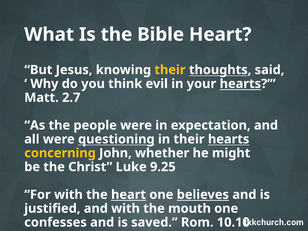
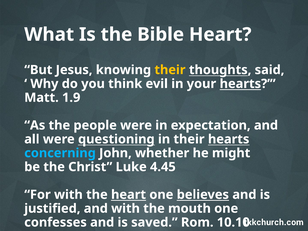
2.7: 2.7 -> 1.9 (71, 98)
concerning colour: yellow -> light blue (60, 153)
9.25: 9.25 -> 4.45 (163, 167)
